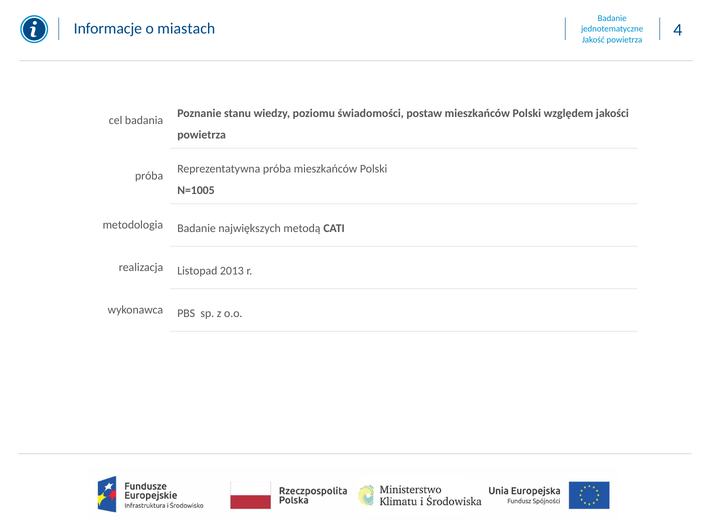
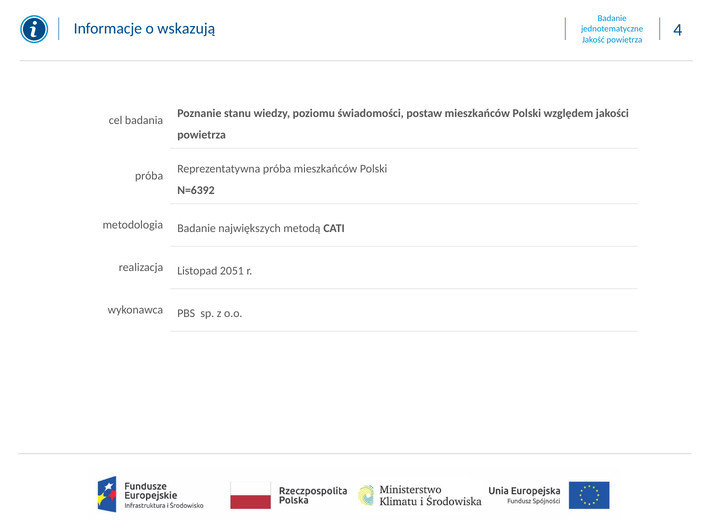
miastach: miastach -> wskazują (186, 28)
N=1005: N=1005 -> N=6392 (196, 190)
2013: 2013 -> 2051 (232, 271)
